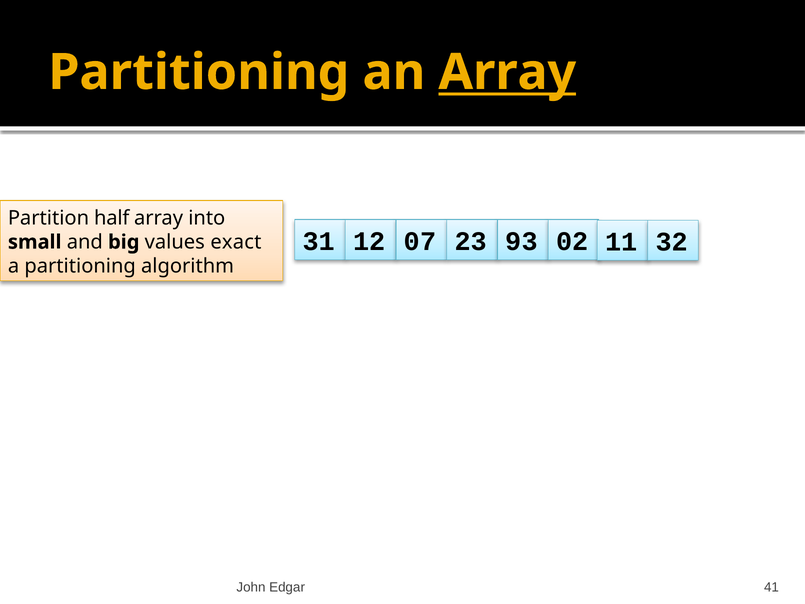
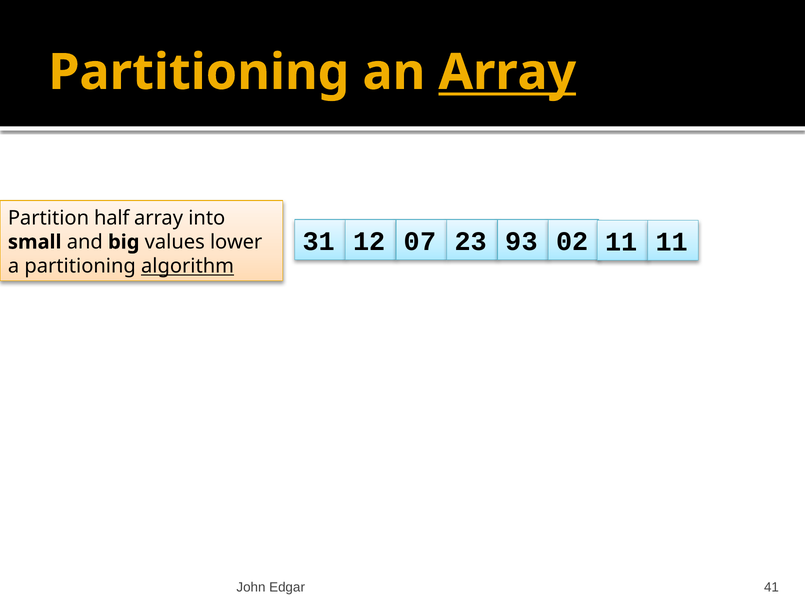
11 32: 32 -> 11 (672, 242)
exact: exact -> lower (236, 242)
algorithm underline: none -> present (188, 266)
